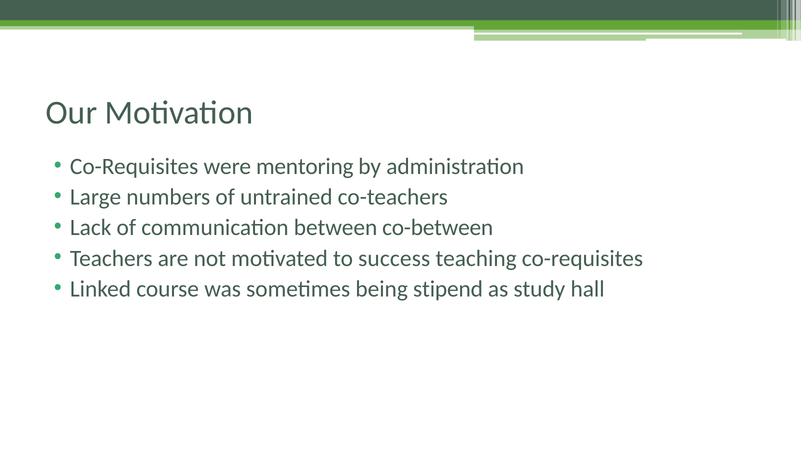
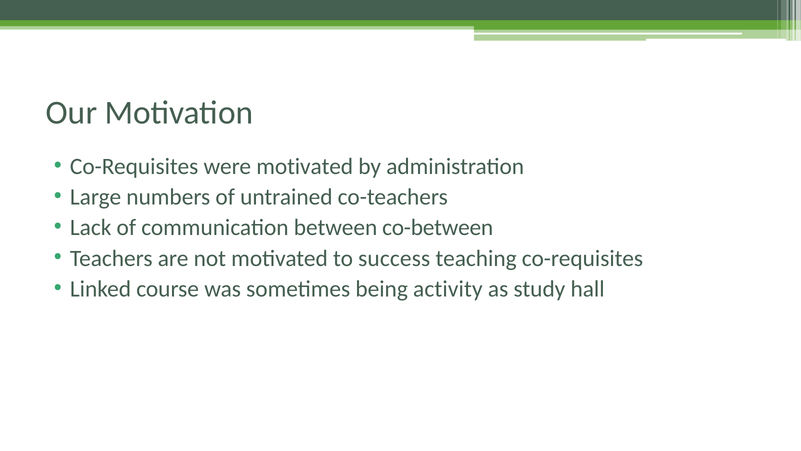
were mentoring: mentoring -> motivated (305, 166)
stipend: stipend -> activity (448, 289)
